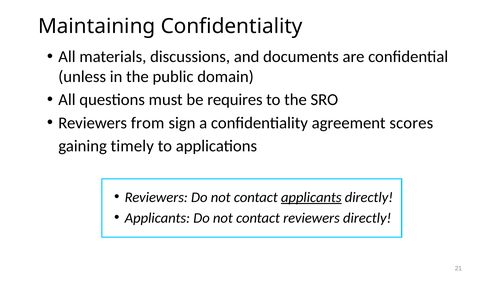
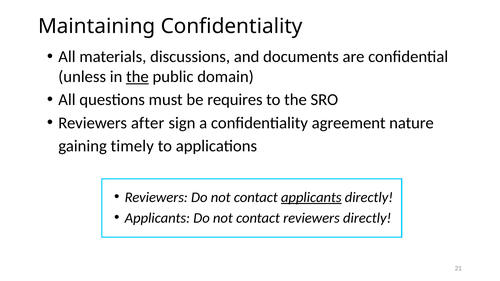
the underline: none -> present (137, 77)
from: from -> after (148, 123)
scores: scores -> nature (411, 123)
